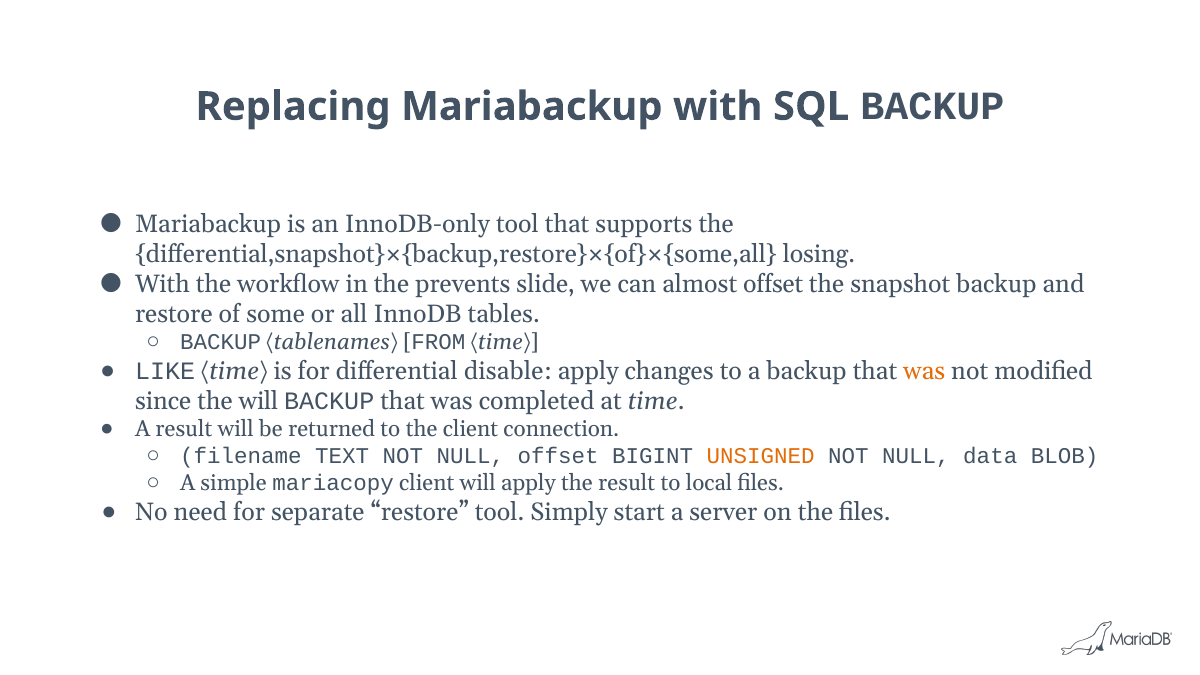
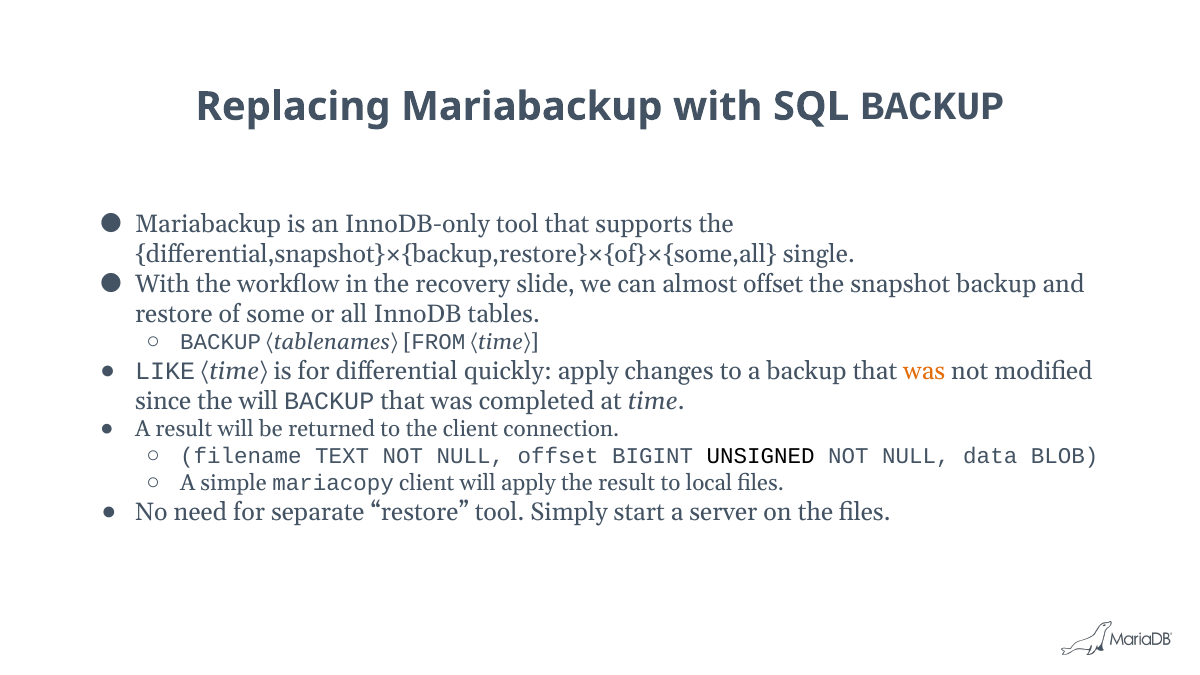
losing: losing -> single (819, 254)
prevents: prevents -> recovery (463, 284)
disable: disable -> quickly (508, 371)
UNSIGNED colour: orange -> black (761, 457)
